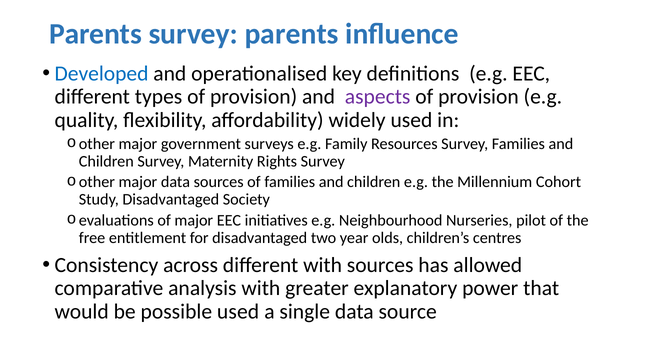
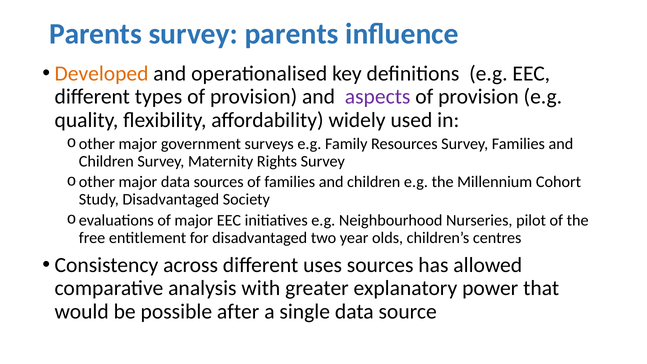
Developed colour: blue -> orange (102, 73)
different with: with -> uses (323, 265)
possible used: used -> after (238, 312)
